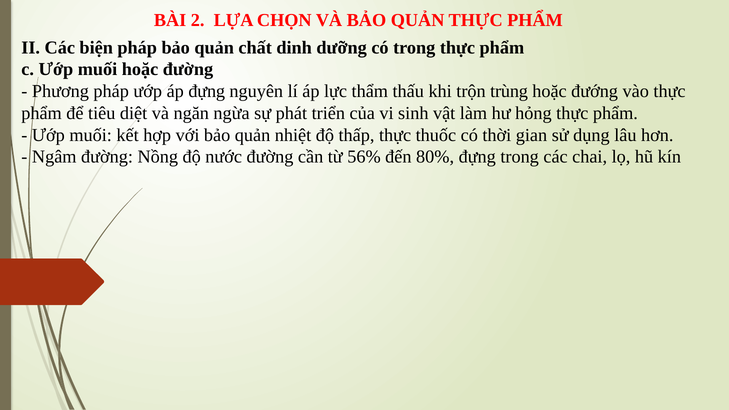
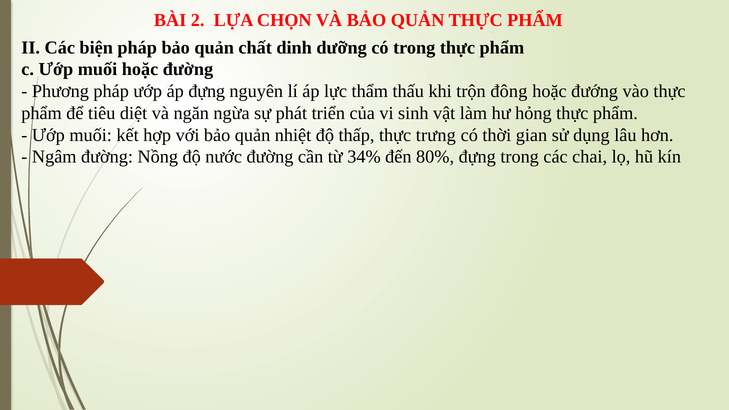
trùng: trùng -> đông (509, 91)
thuốc: thuốc -> trưng (436, 135)
56%: 56% -> 34% (364, 157)
